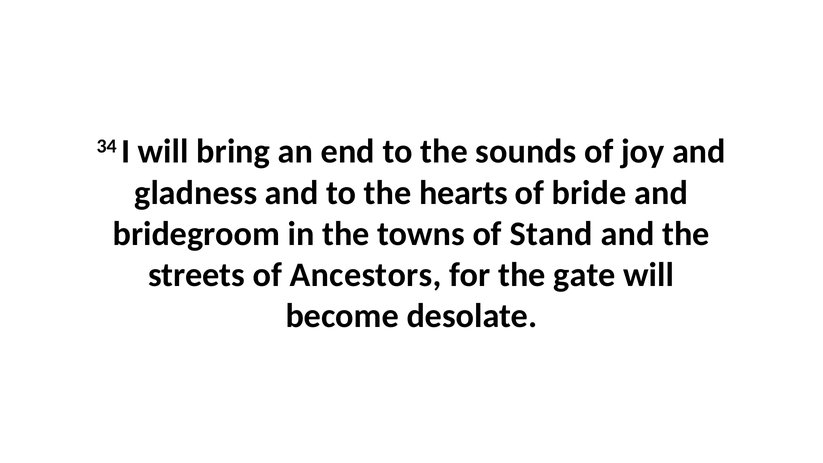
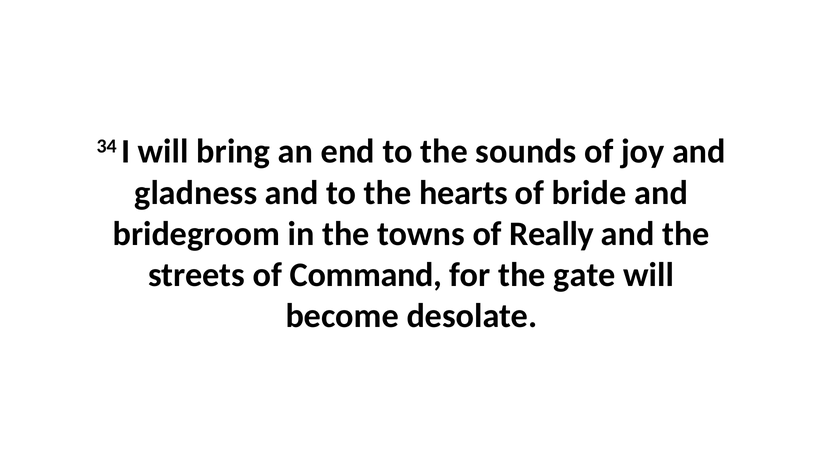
Stand: Stand -> Really (551, 234)
Ancestors: Ancestors -> Command (366, 275)
